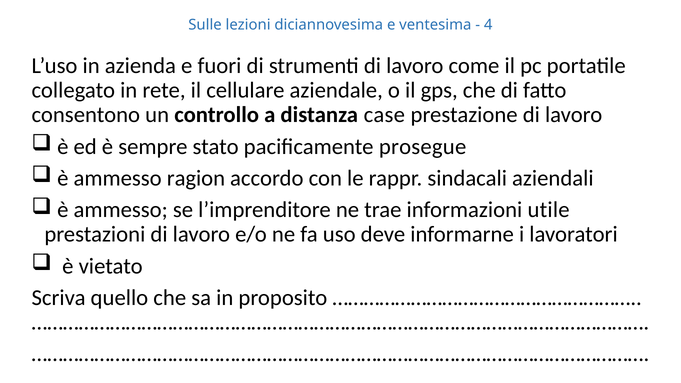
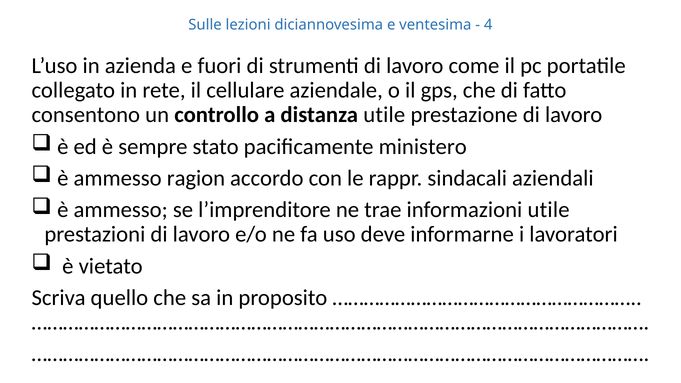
distanza case: case -> utile (384, 115)
prosegue: prosegue -> ministero (423, 147)
